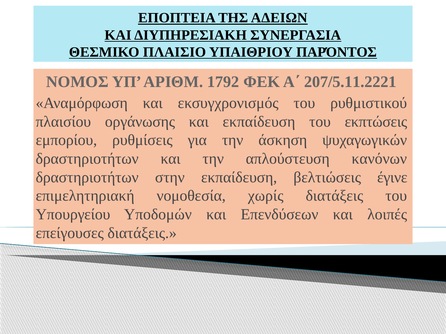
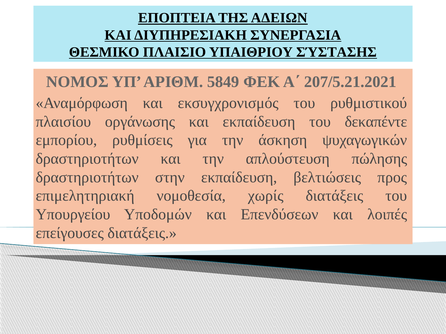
ΠΑΡΌΝΤΟΣ: ΠΑΡΌΝΤΟΣ -> ΣΎΣΤΑΣΗΣ (336, 52)
1792: 1792 -> 5849 (223, 82)
207/5.11.2221: 207/5.11.2221 -> 207/5.21.2021 (350, 82)
εκπτώσεις: εκπτώσεις -> δεκαπέντε (376, 122)
κανόνων: κανόνων -> πώλησης (379, 159)
έγινε: έγινε -> προς (392, 178)
